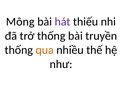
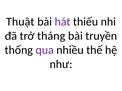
Mông: Mông -> Thuật (20, 22)
trở thống: thống -> tháng (51, 36)
qua colour: orange -> purple (45, 50)
